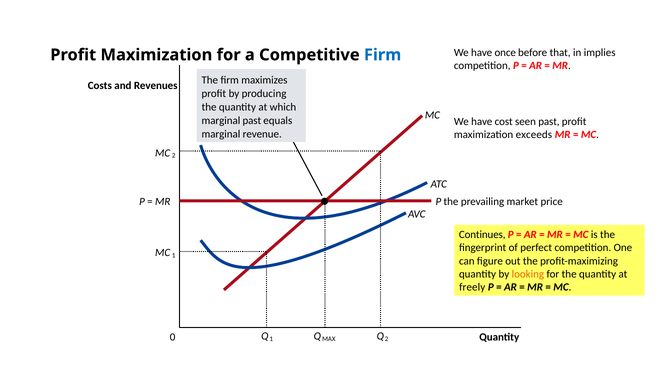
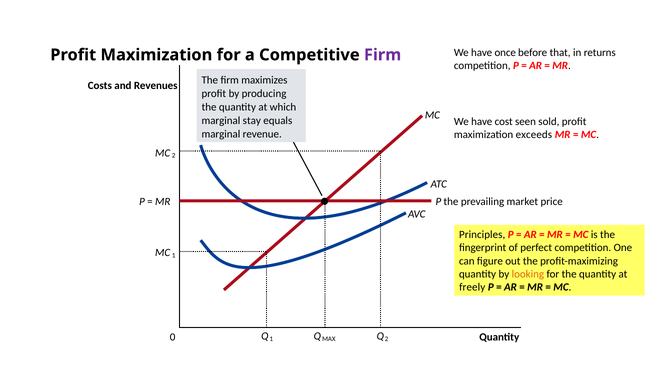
implies: implies -> returns (600, 53)
Firm colour: blue -> purple (383, 55)
marginal past: past -> stay (252, 121)
seen past: past -> sold (549, 121)
Continues: Continues -> Principles (482, 234)
